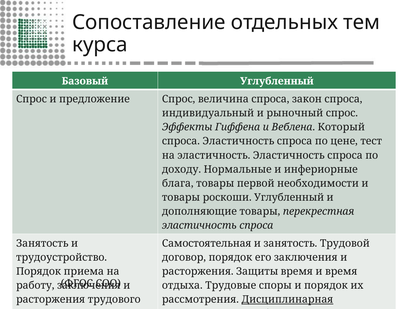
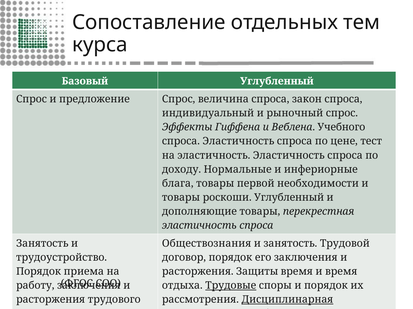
Который: Который -> Учебного (341, 128)
Самостоятельная: Самостоятельная -> Обществознания (207, 244)
Трудовые underline: none -> present (231, 286)
